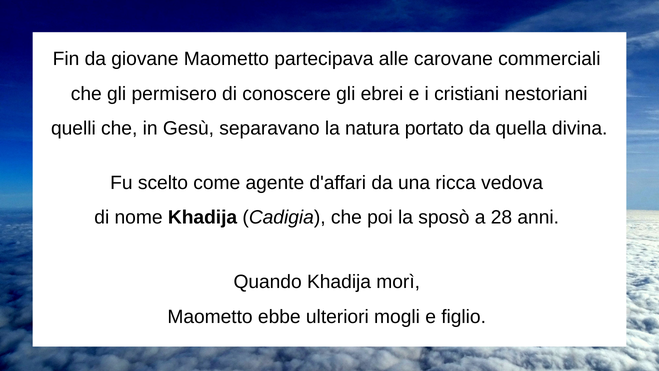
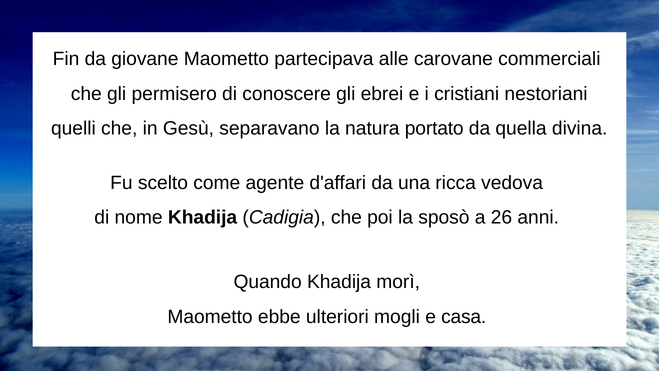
28: 28 -> 26 (502, 217)
figlio: figlio -> casa (464, 316)
